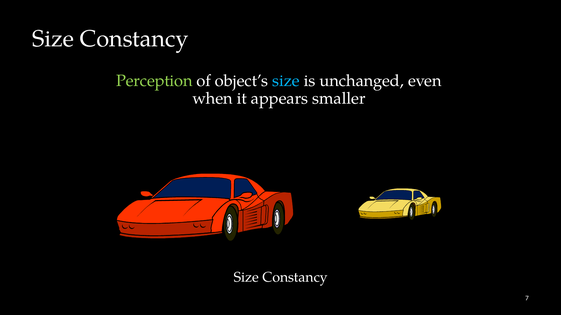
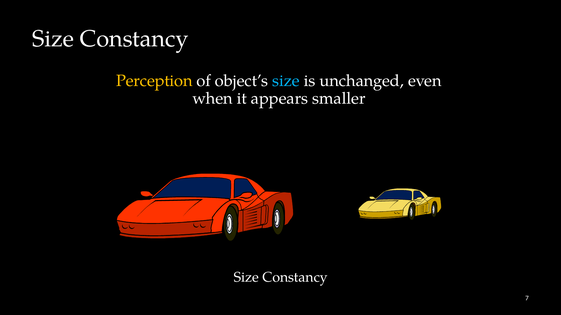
Perception colour: light green -> yellow (154, 81)
